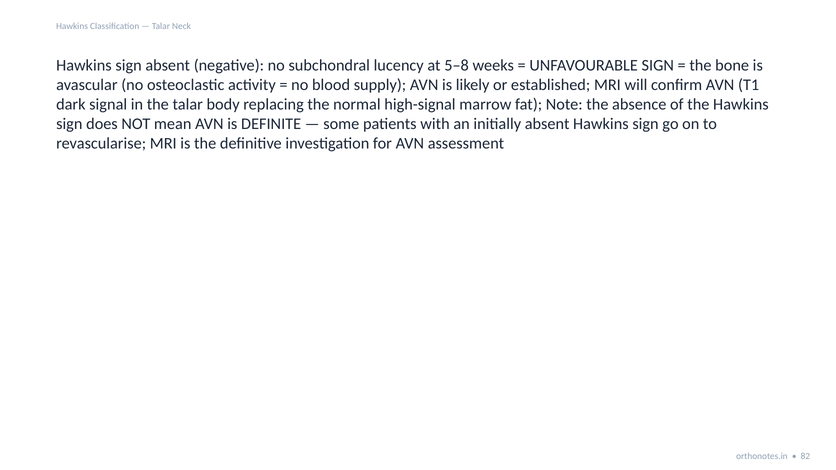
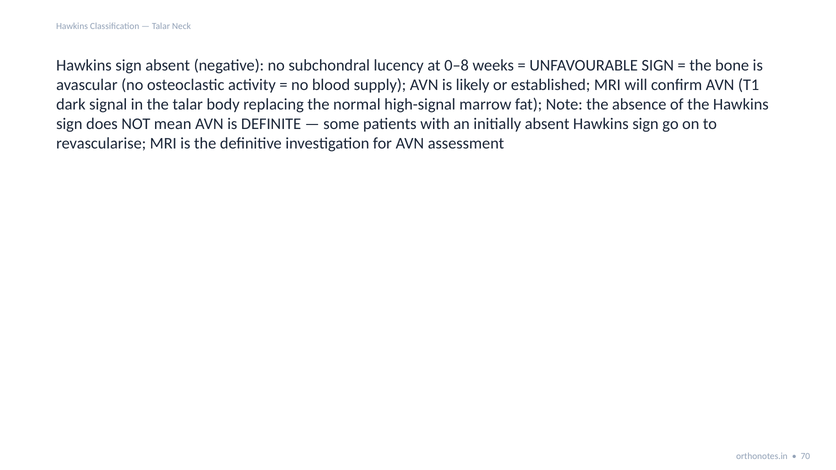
5–8: 5–8 -> 0–8 (457, 66)
82: 82 -> 70 (805, 456)
